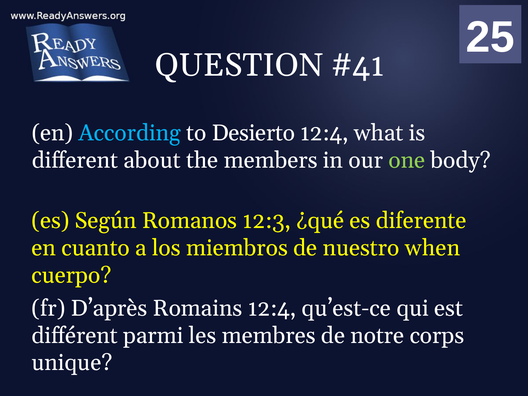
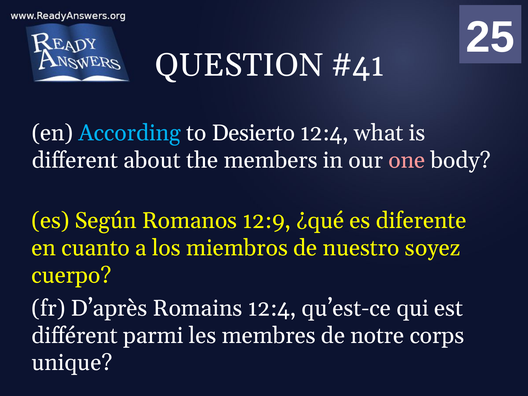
one colour: light green -> pink (407, 160)
12:3: 12:3 -> 12:9 (267, 221)
when: when -> soyez (433, 248)
